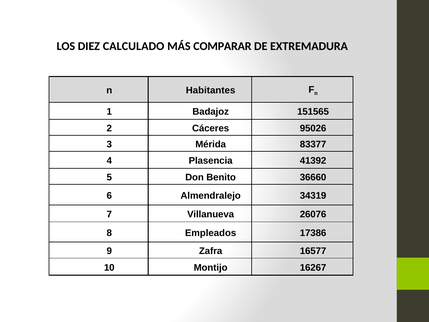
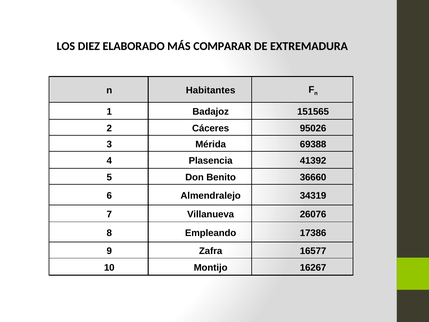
CALCULADO: CALCULADO -> ELABORADO (134, 46)
83377: 83377 -> 69388 (313, 144)
Empleados: Empleados -> Empleando (211, 233)
